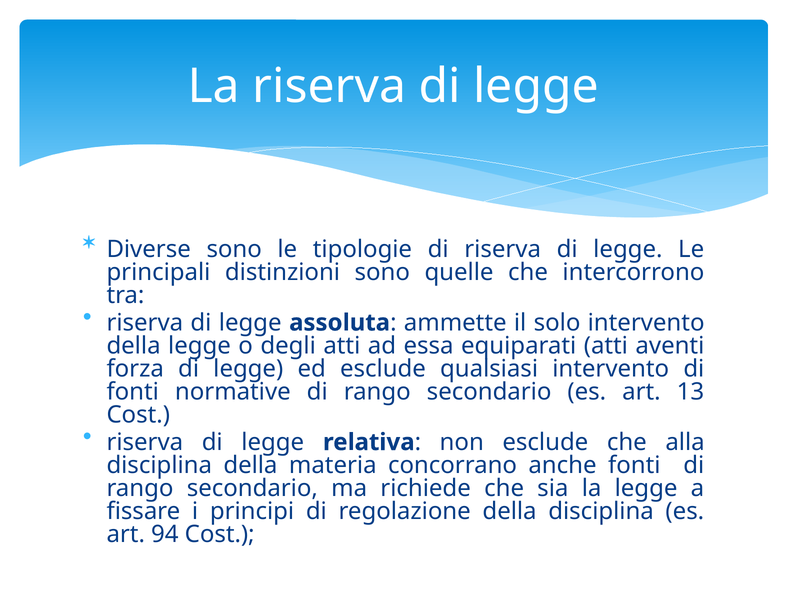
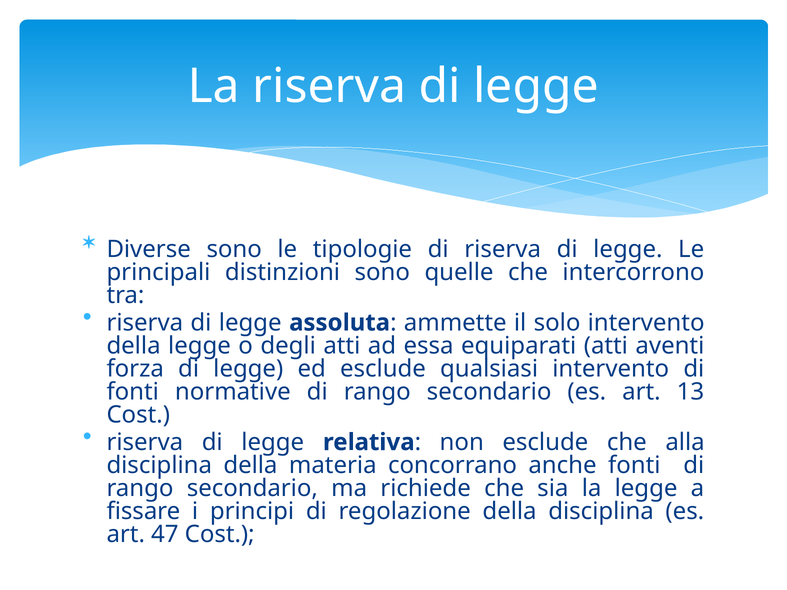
94: 94 -> 47 (165, 535)
